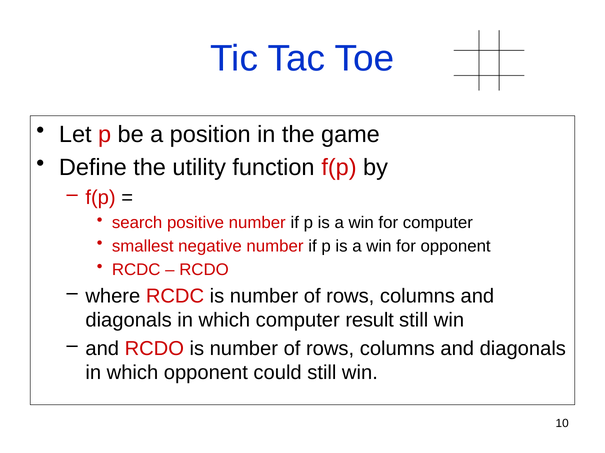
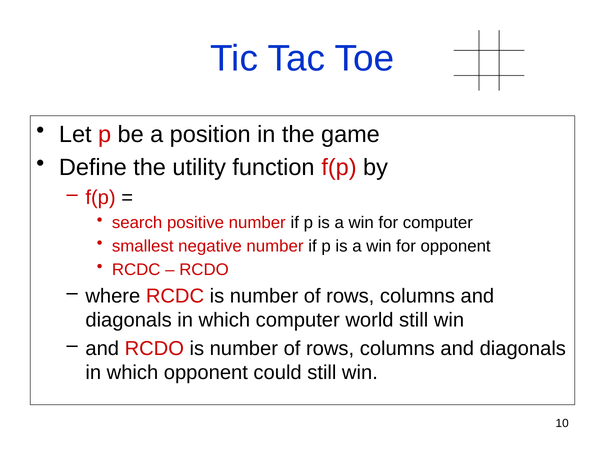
result: result -> world (369, 321)
